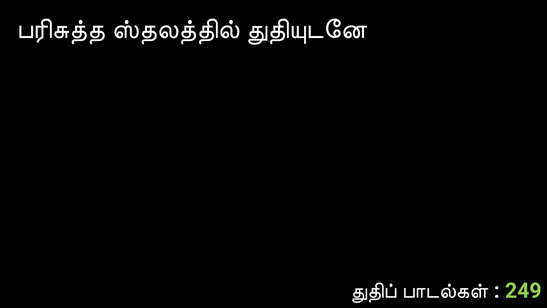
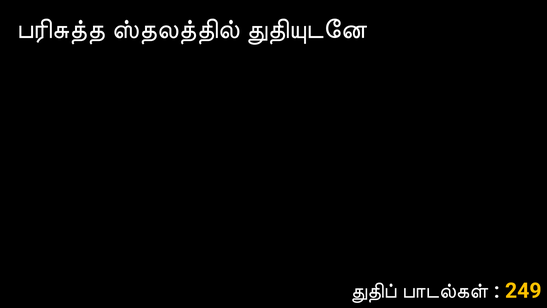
249 colour: light green -> yellow (523, 290)
